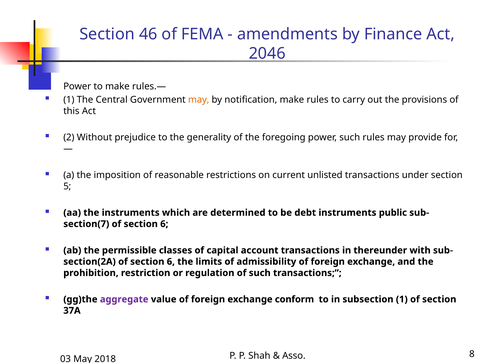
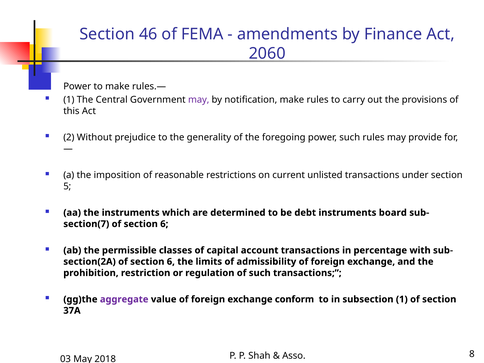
2046: 2046 -> 2060 (267, 54)
may colour: orange -> purple (199, 100)
public: public -> board (393, 213)
thereunder: thereunder -> percentage (380, 250)
